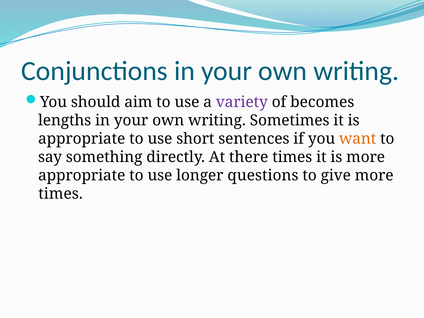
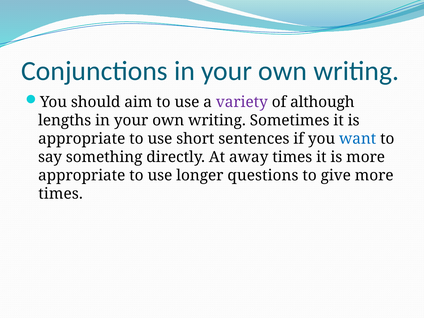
becomes: becomes -> although (322, 102)
want colour: orange -> blue (358, 139)
there: there -> away (249, 157)
